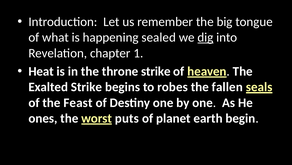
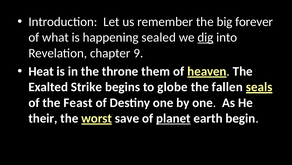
tongue: tongue -> forever (254, 22)
1: 1 -> 9 (138, 53)
throne strike: strike -> them (156, 71)
robes: robes -> globe (173, 87)
ones: ones -> their (43, 118)
puts: puts -> save (127, 118)
planet underline: none -> present (173, 118)
